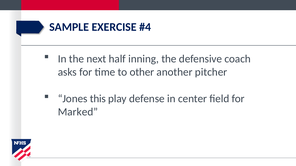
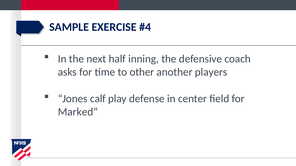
pitcher: pitcher -> players (211, 72)
this: this -> calf (98, 99)
